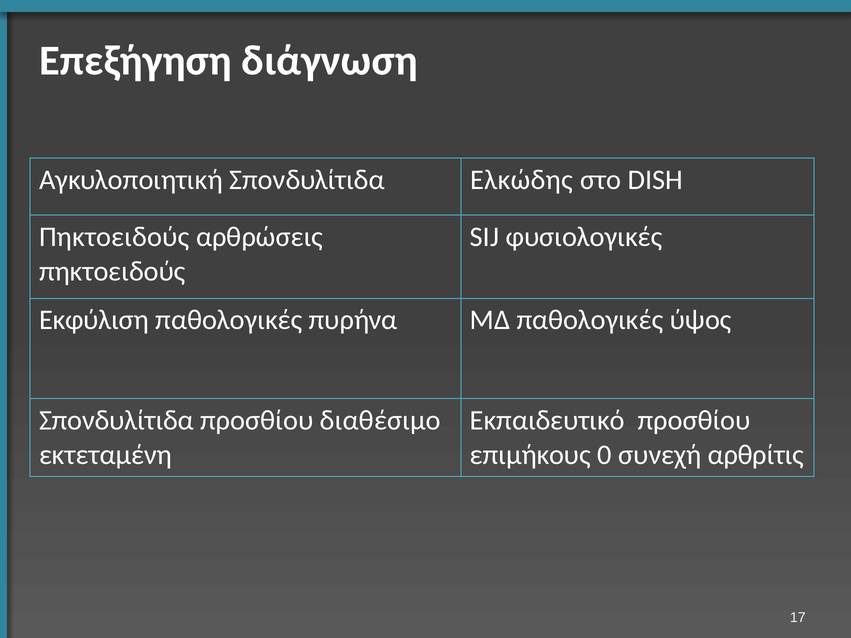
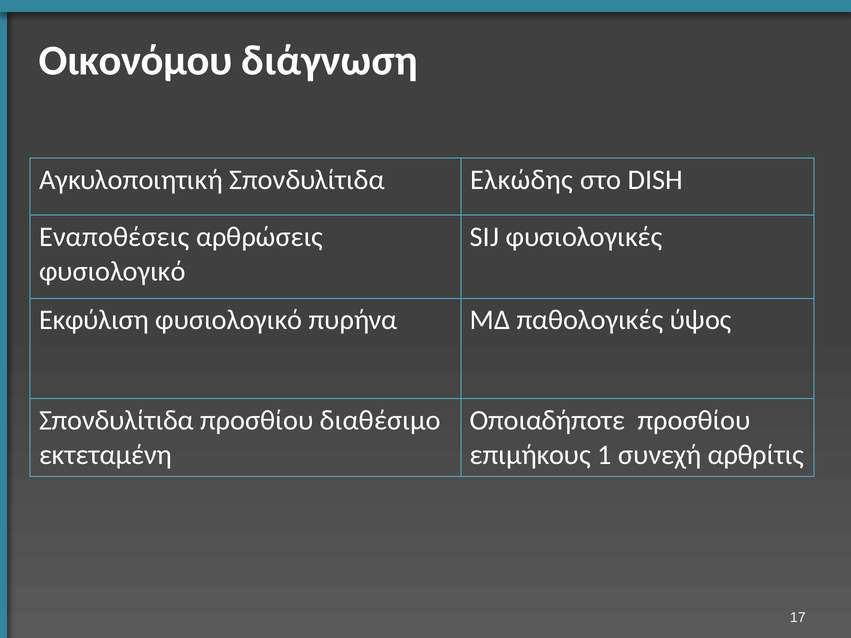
Επεξήγηση: Επεξήγηση -> Οικονόμου (136, 61)
Πηκτοειδούς: Πηκτοειδούς -> Εναποθέσεις (114, 237)
πηκτοειδούς: πηκτοειδούς -> φυσιολογικό (112, 271)
Εκφύλιση παθολογικές: παθολογικές -> φυσιολογικό (229, 320)
Εκπαιδευτικό: Εκπαιδευτικό -> Οποιαδήποτε (547, 421)
0: 0 -> 1 (605, 455)
